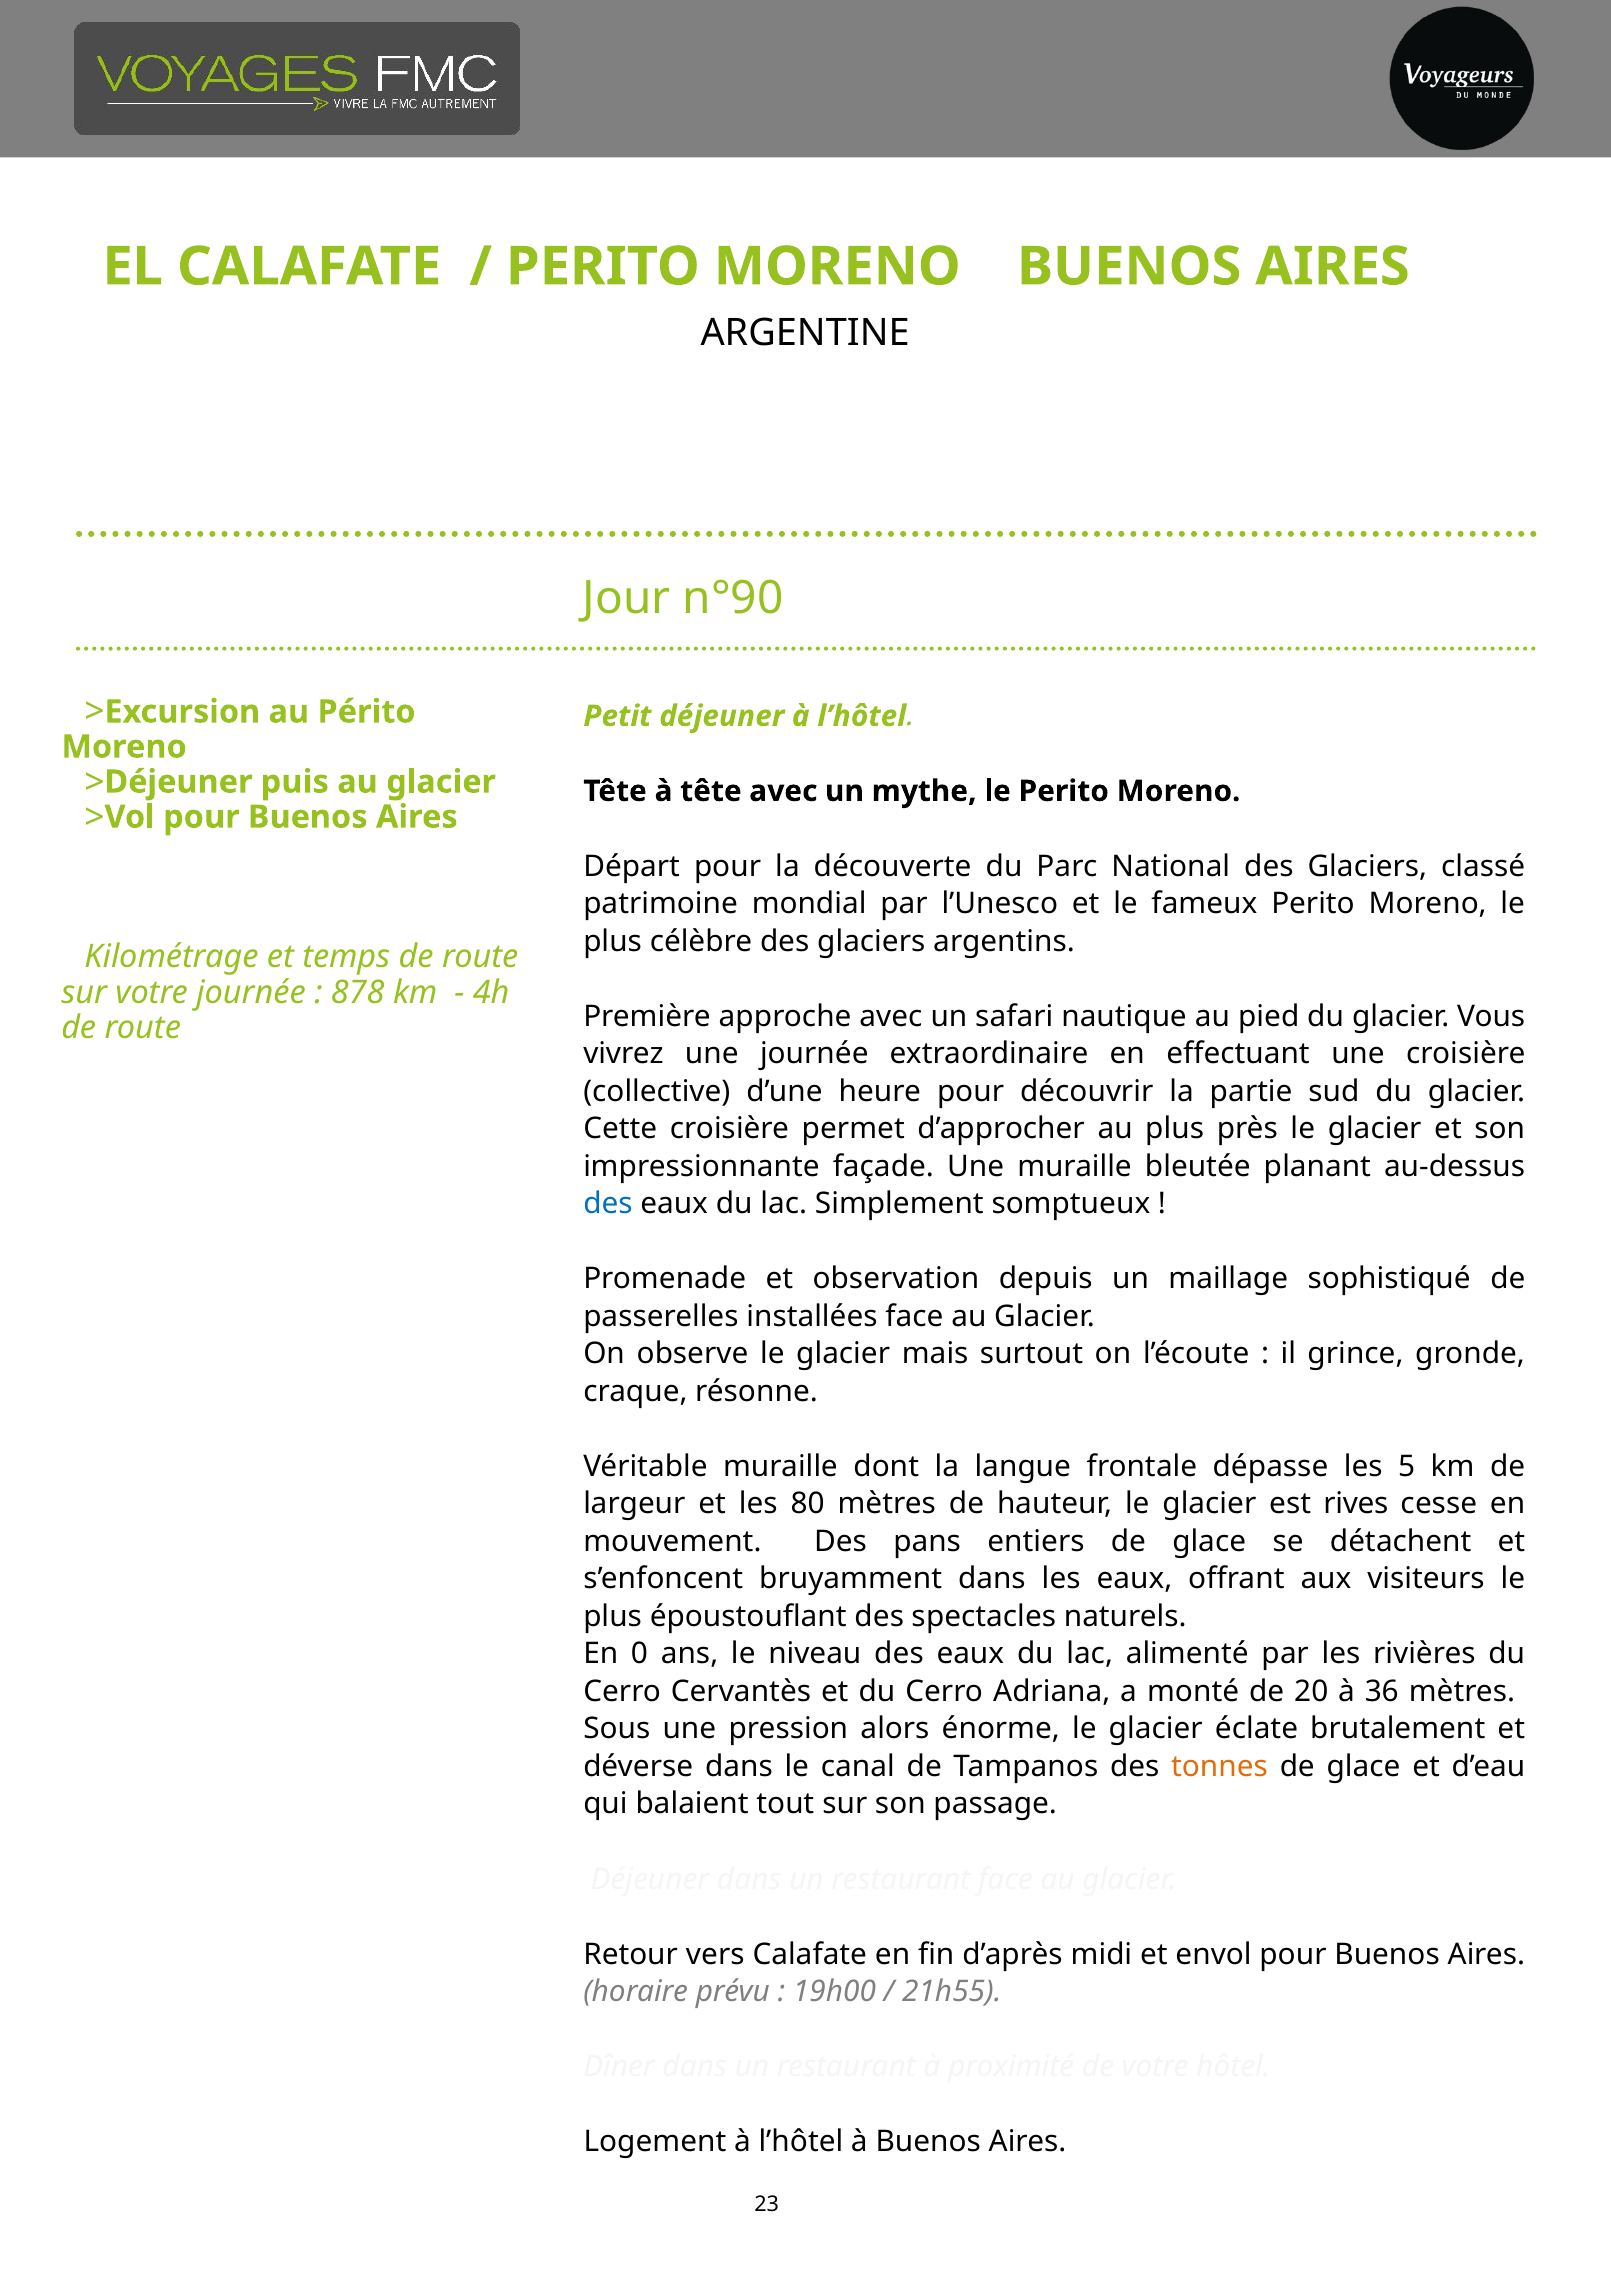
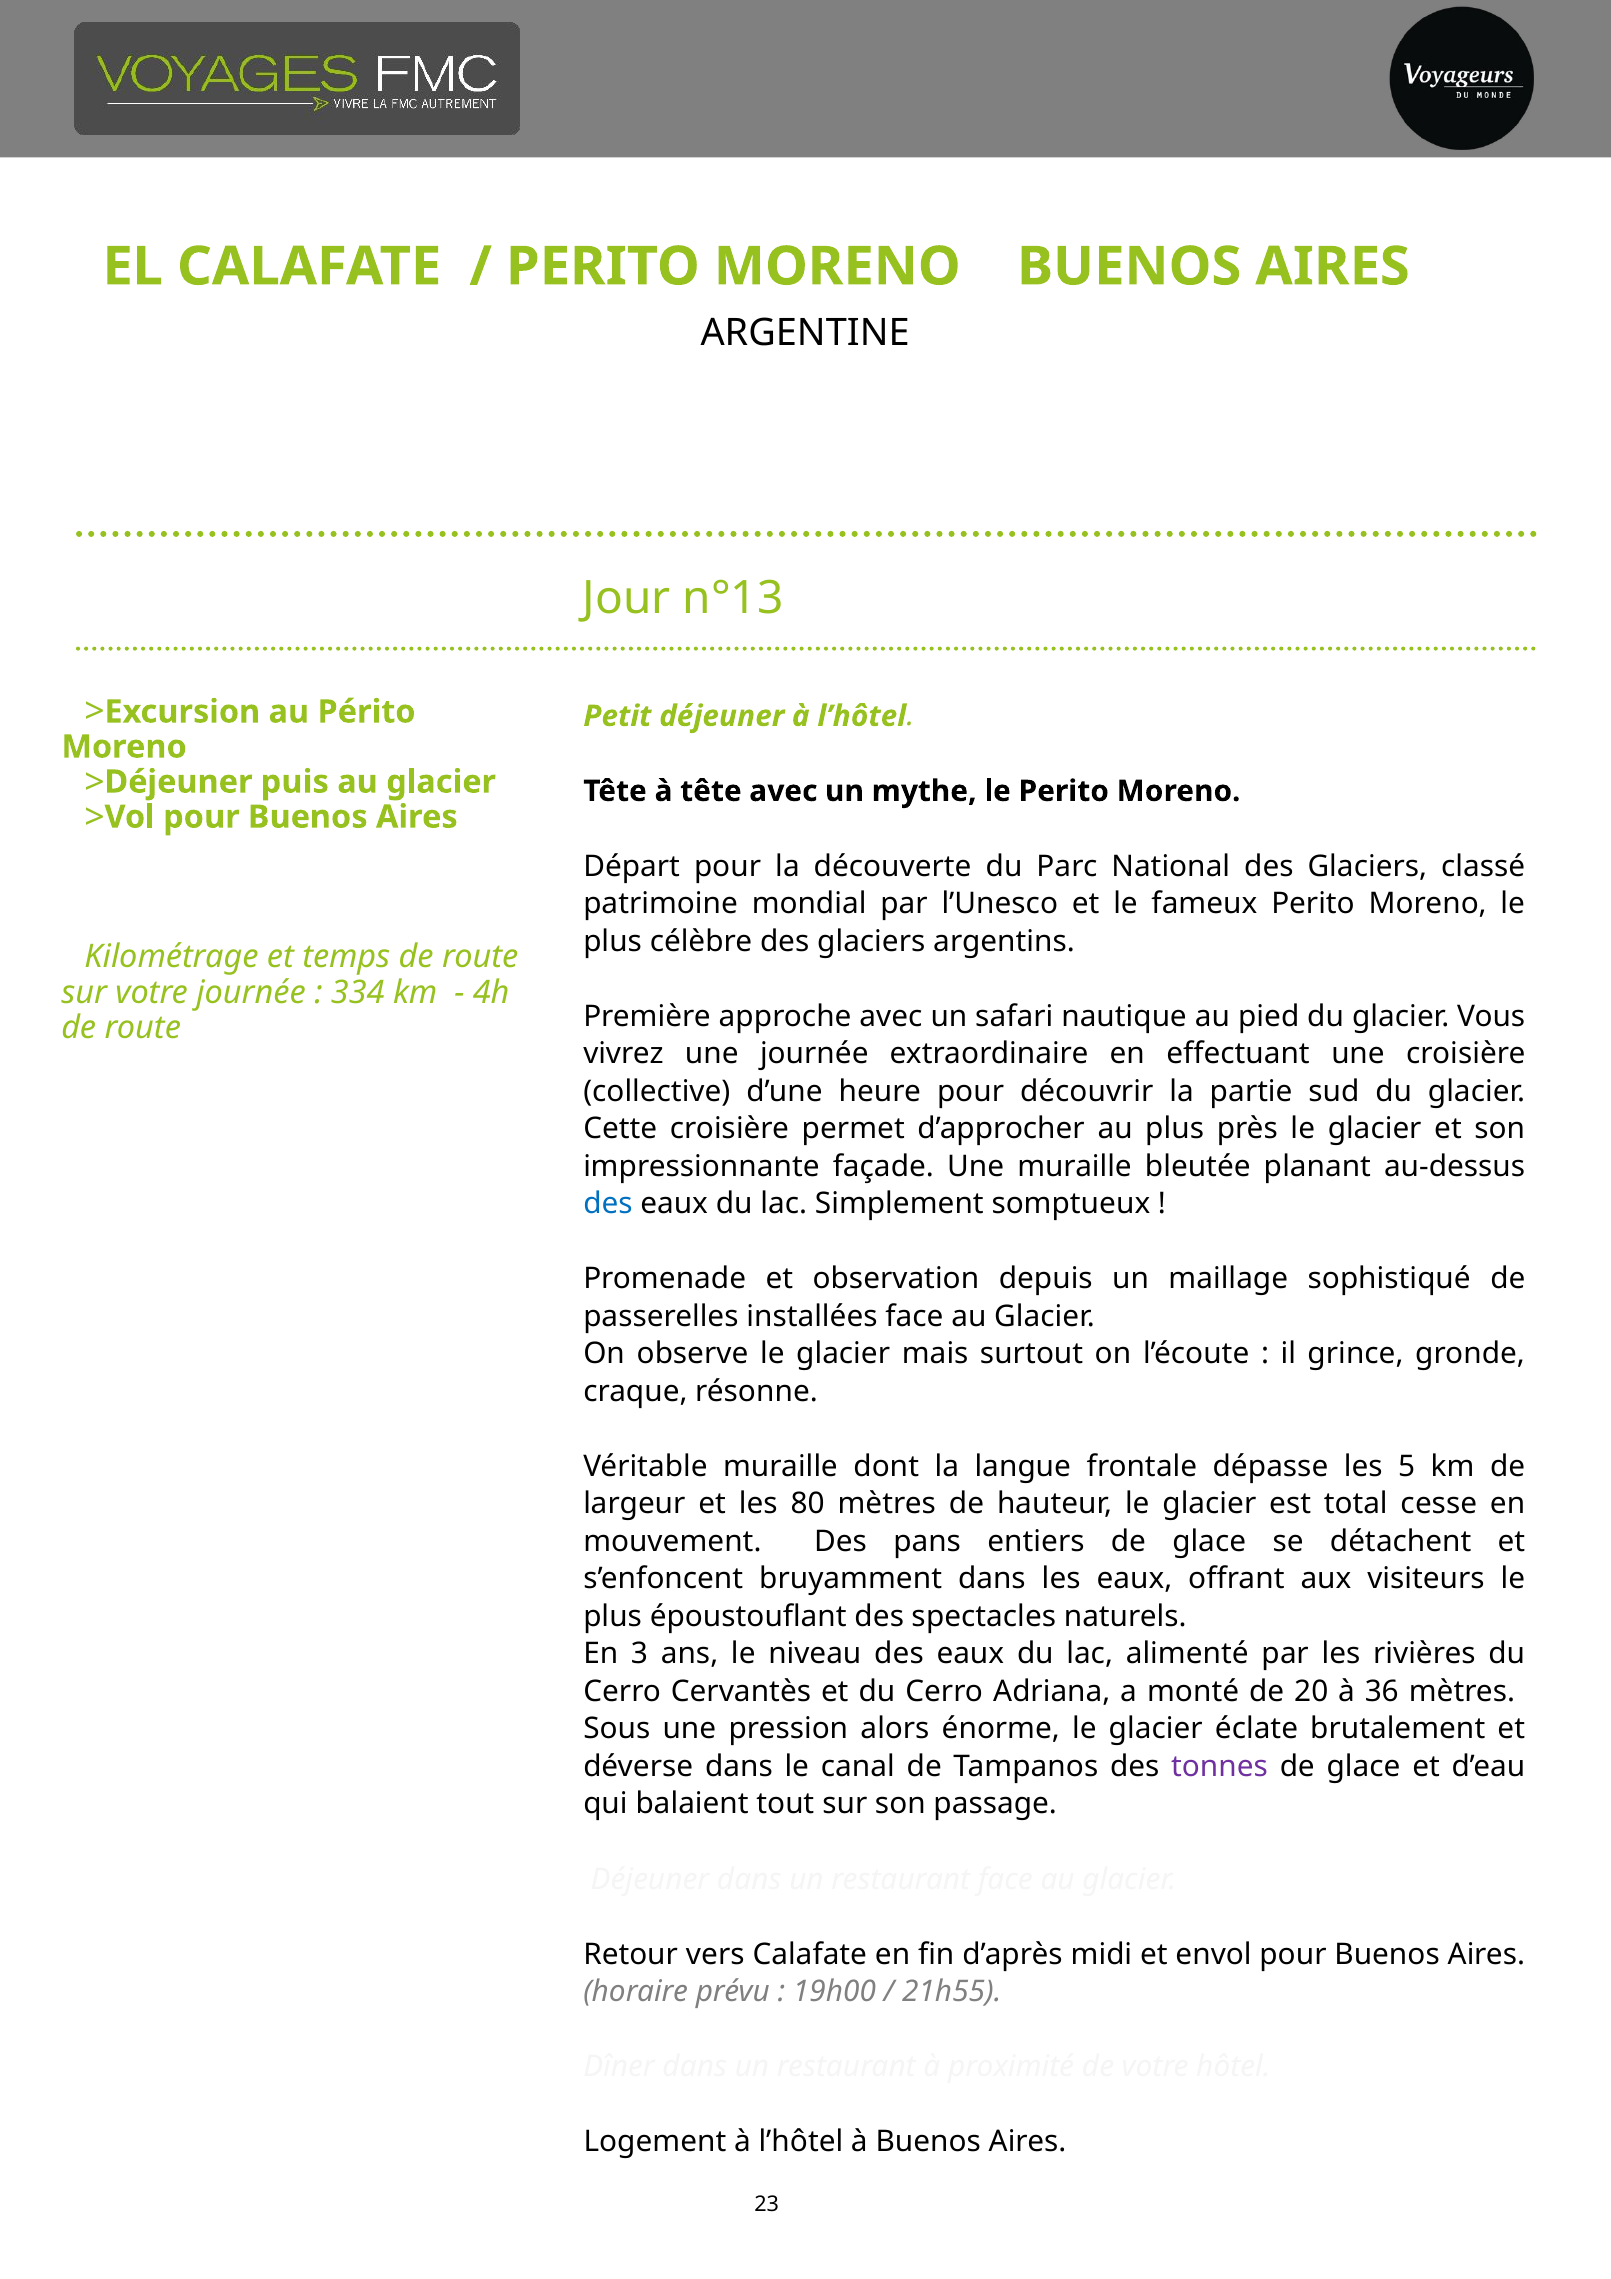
n°90: n°90 -> n°13 (733, 598)
878: 878 -> 334 (358, 992)
rives: rives -> total (1356, 1504)
0: 0 -> 3 (639, 1654)
tonnes colour: orange -> purple (1220, 1766)
